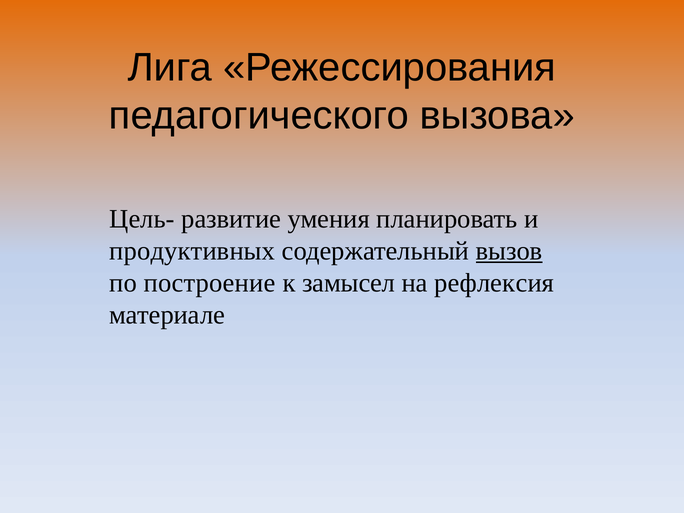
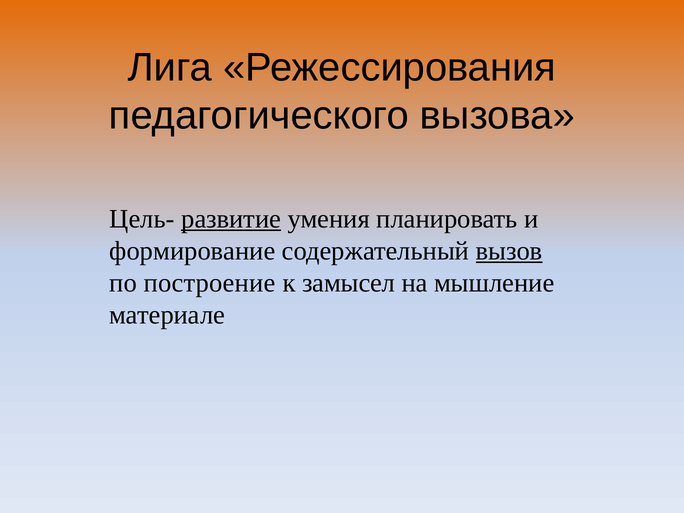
развитие underline: none -> present (231, 219)
продуктивных: продуктивных -> формирование (192, 251)
рефлексия: рефлексия -> мышление (494, 283)
